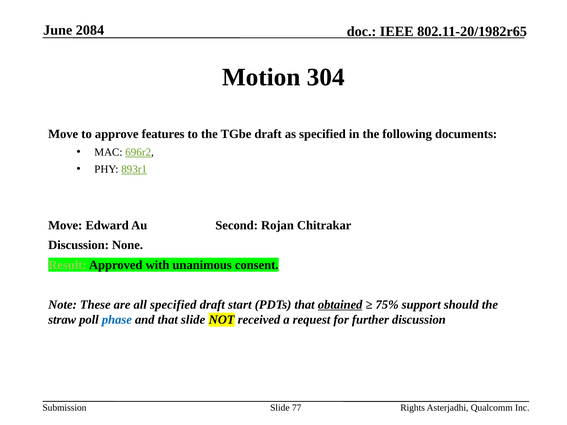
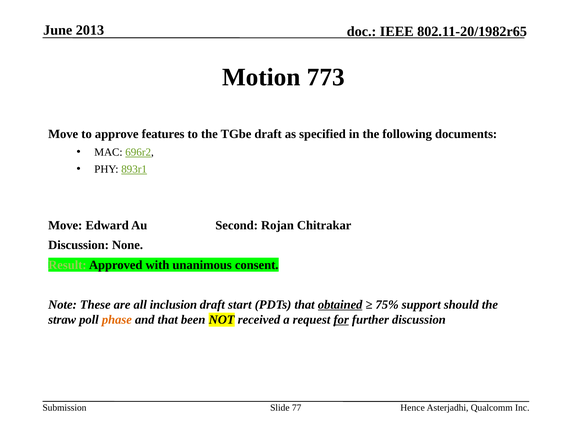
2084: 2084 -> 2013 (90, 30)
304: 304 -> 773 (326, 77)
all specified: specified -> inclusion (173, 305)
phase colour: blue -> orange (117, 320)
that slide: slide -> been (193, 320)
for underline: none -> present (341, 320)
Rights: Rights -> Hence (413, 408)
